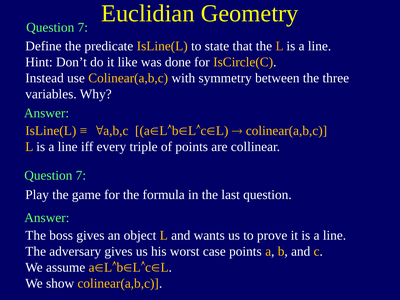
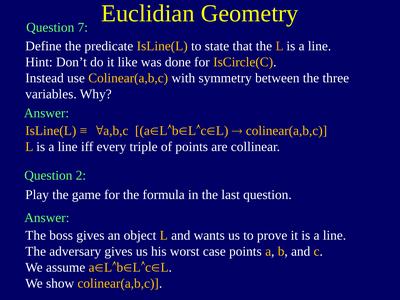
7: 7 -> 2 (81, 176)
